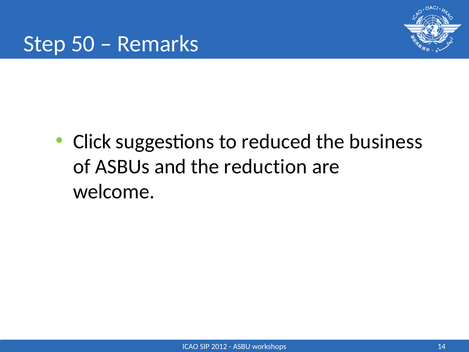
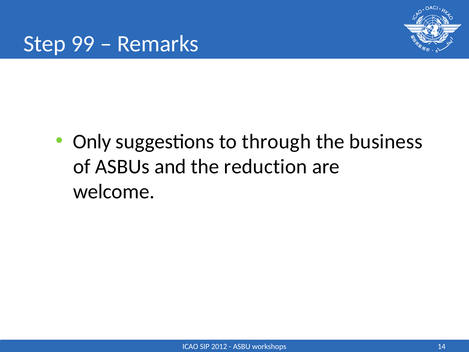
50: 50 -> 99 (83, 44)
Click: Click -> Only (92, 141)
reduced: reduced -> through (276, 141)
